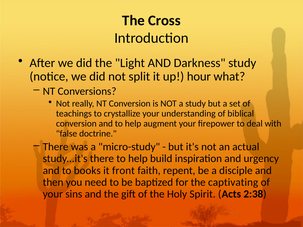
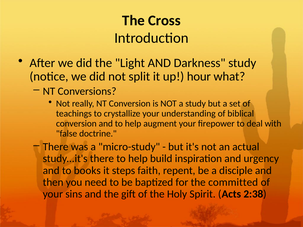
front: front -> steps (124, 171)
captivating: captivating -> committed (233, 182)
